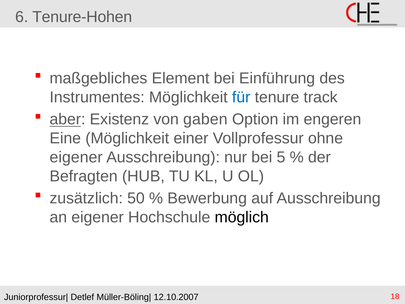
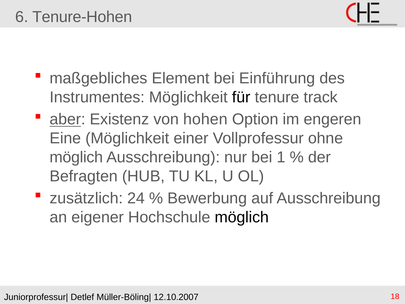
für colour: blue -> black (241, 97)
gaben: gaben -> hohen (205, 119)
eigener: eigener -> möglich (76, 157)
5: 5 -> 1 (281, 157)
50: 50 -> 24 (136, 198)
